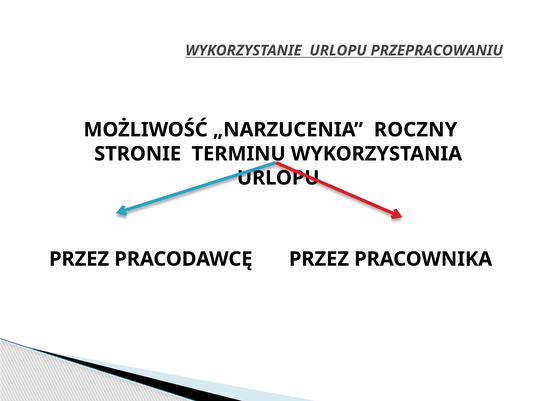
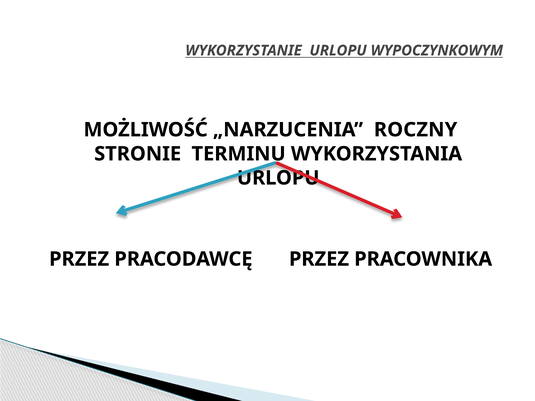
PRZEPRACOWANIU: PRZEPRACOWANIU -> WYPOCZYNKOWYM (437, 51)
